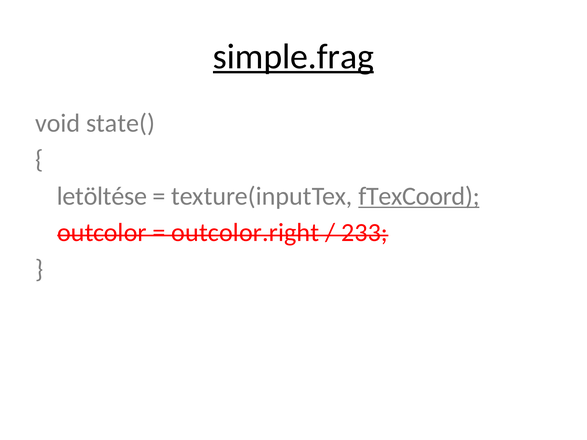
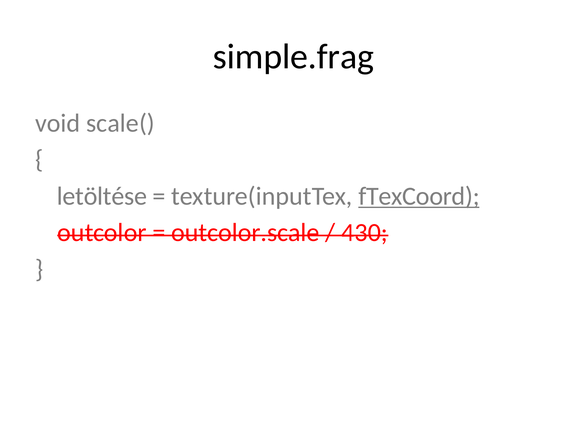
simple.frag underline: present -> none (293, 57)
state(: state( -> scale( (120, 123)
outcolor.right: outcolor.right -> outcolor.scale (245, 233)
233: 233 -> 430 (365, 233)
